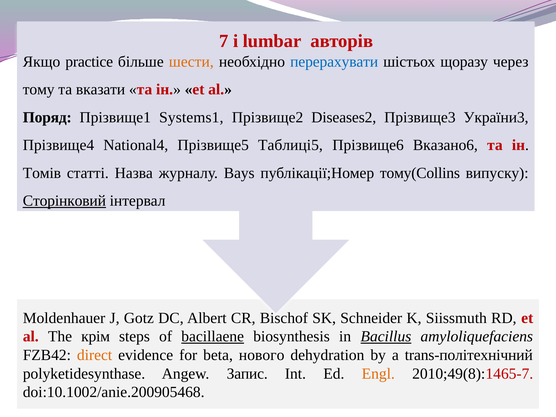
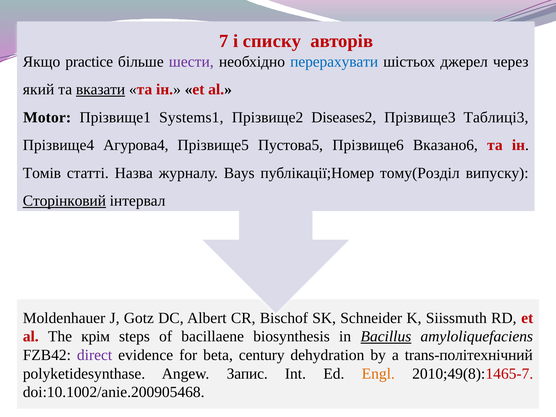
lumbar: lumbar -> списку (272, 41)
шести colour: orange -> purple (191, 62)
щоразу: щоразу -> джерел (464, 62)
тому: тому -> який (39, 90)
вказати underline: none -> present (101, 90)
Поряд: Поряд -> Motor (47, 117)
України3: України3 -> Таблиці3 (496, 117)
National4: National4 -> Агурова4 (136, 145)
Таблиці5: Таблиці5 -> Пустова5 (291, 145)
тому(Collins: тому(Collins -> тому(Розділ (420, 173)
bacillaene underline: present -> none (213, 337)
direct colour: orange -> purple (95, 355)
нового: нового -> century (262, 355)
